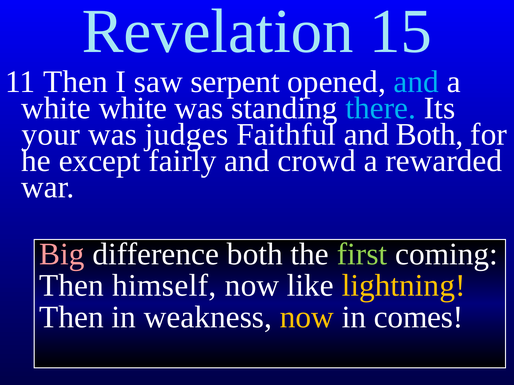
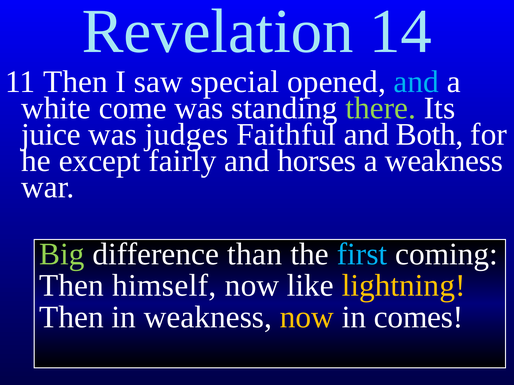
15: 15 -> 14 (401, 32)
serpent: serpent -> special (235, 82)
white white: white -> come (133, 108)
there colour: light blue -> light green (381, 108)
your: your -> juice (51, 135)
crowd: crowd -> horses (317, 161)
a rewarded: rewarded -> weakness (444, 161)
Big colour: pink -> light green (62, 255)
difference both: both -> than (255, 255)
first colour: light green -> light blue (362, 255)
